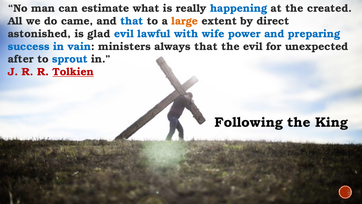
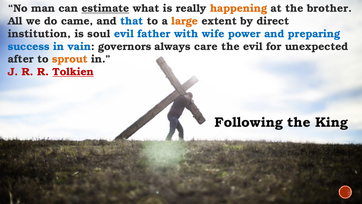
estimate underline: none -> present (105, 8)
happening colour: blue -> orange (239, 8)
created: created -> brother (330, 8)
astonished: astonished -> institution (39, 34)
glad: glad -> soul (99, 34)
lawful: lawful -> father (154, 34)
ministers: ministers -> governors (125, 46)
always that: that -> care (206, 46)
sprout colour: blue -> orange (70, 59)
